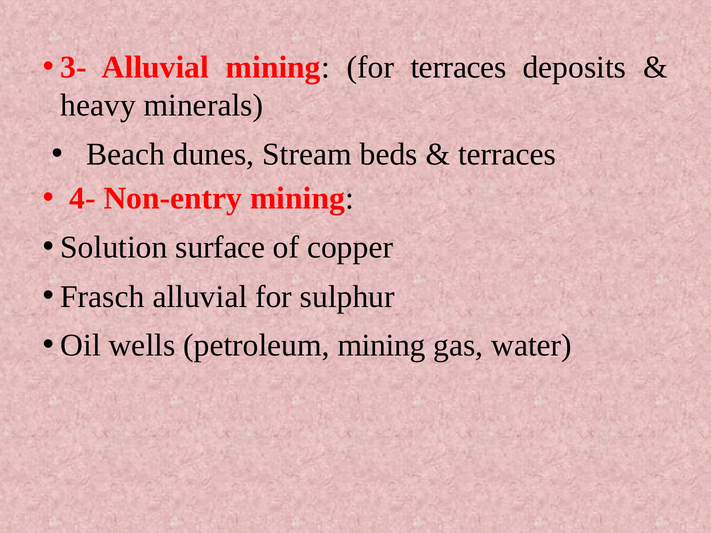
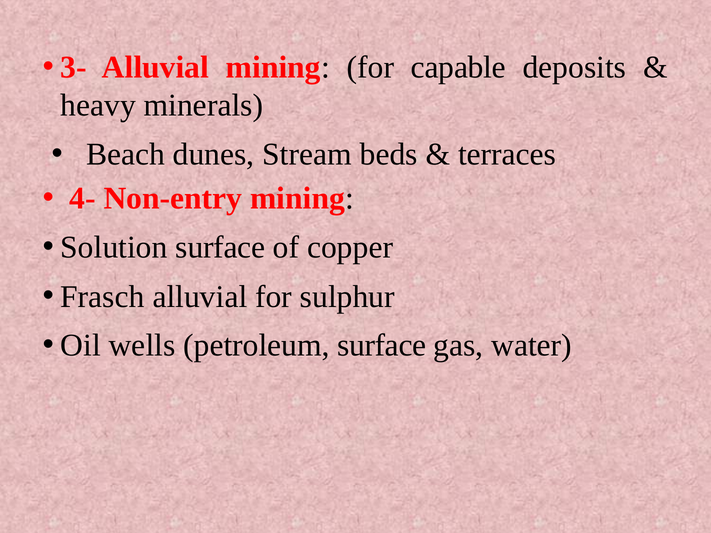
for terraces: terraces -> capable (458, 67)
petroleum mining: mining -> surface (382, 346)
